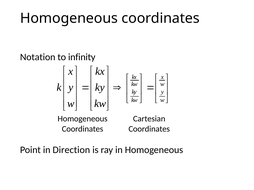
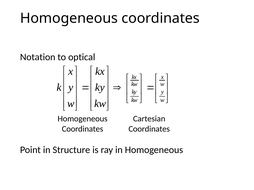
infinity: infinity -> optical (82, 57)
Direction: Direction -> Structure (71, 150)
